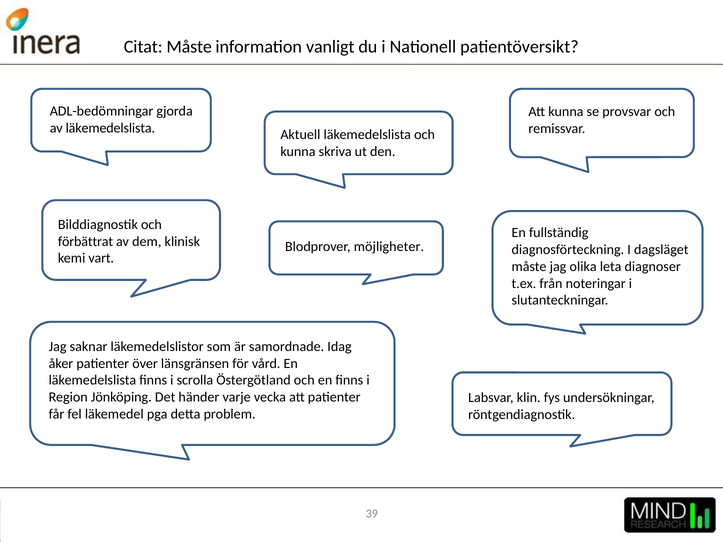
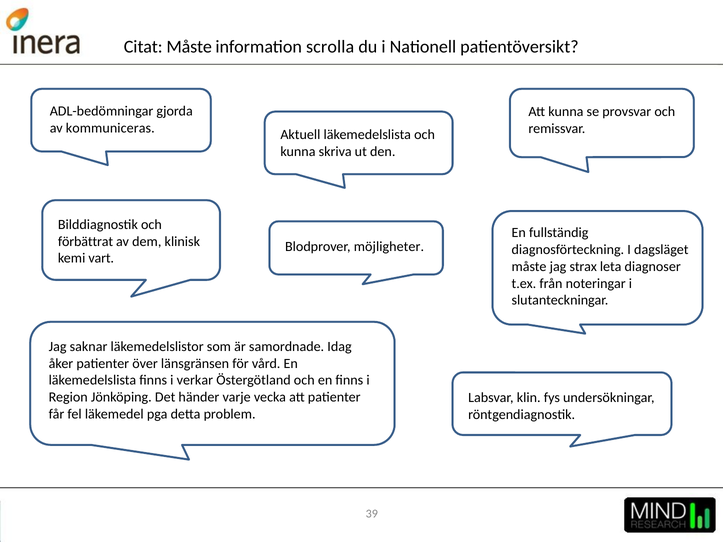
vanligt: vanligt -> scrolla (330, 47)
av läkemedelslista: läkemedelslista -> kommuniceras (110, 128)
olika: olika -> strax (583, 267)
scrolla: scrolla -> verkar (195, 380)
